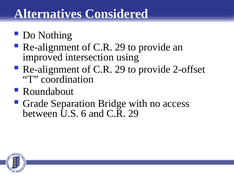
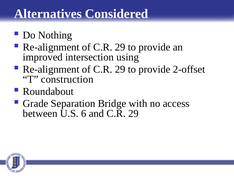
coordination: coordination -> construction (67, 79)
